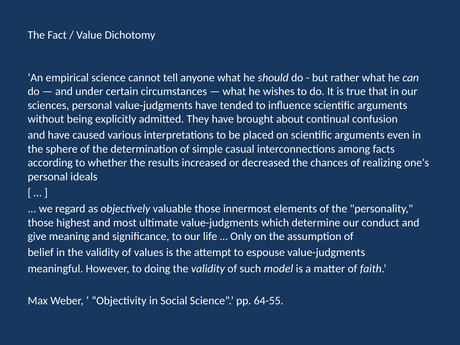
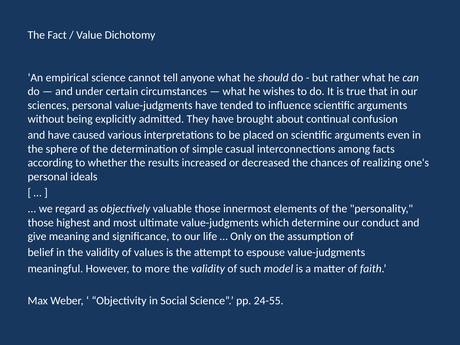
doing: doing -> more (157, 269)
64-55: 64-55 -> 24-55 (269, 301)
